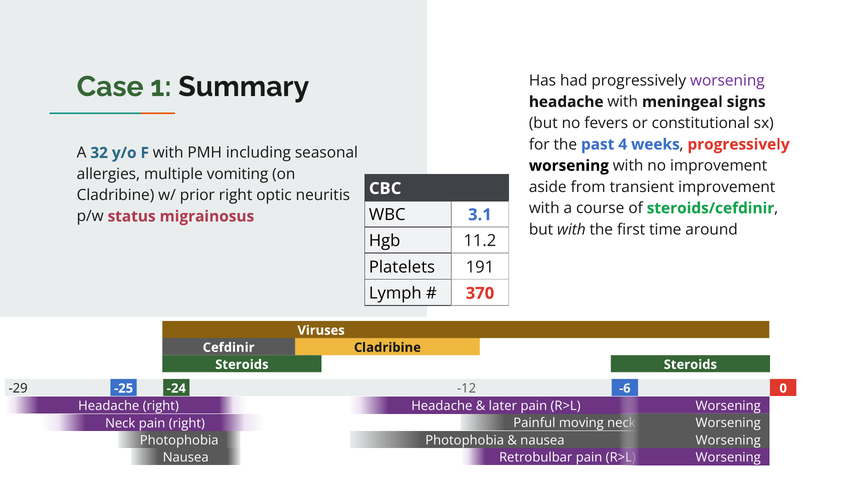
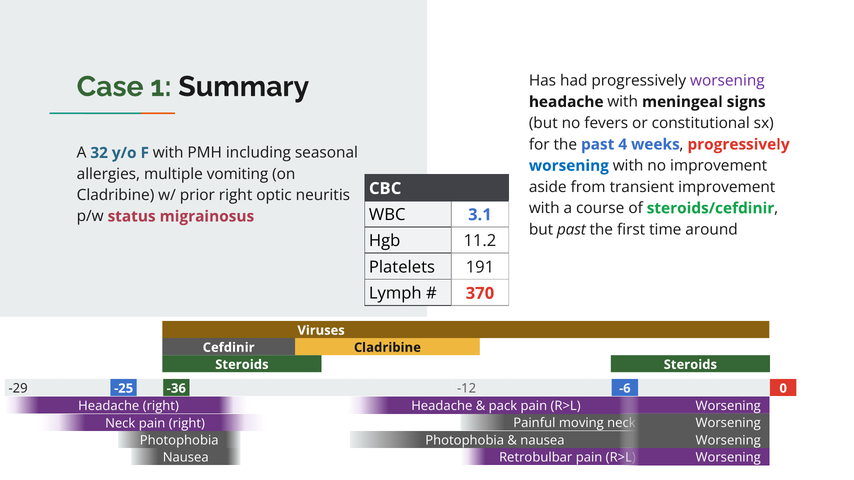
worsening colour: black -> blue (569, 166)
but with: with -> past (571, 230)
-24: -24 -> -36 (176, 389)
later: later -> pack (503, 406)
